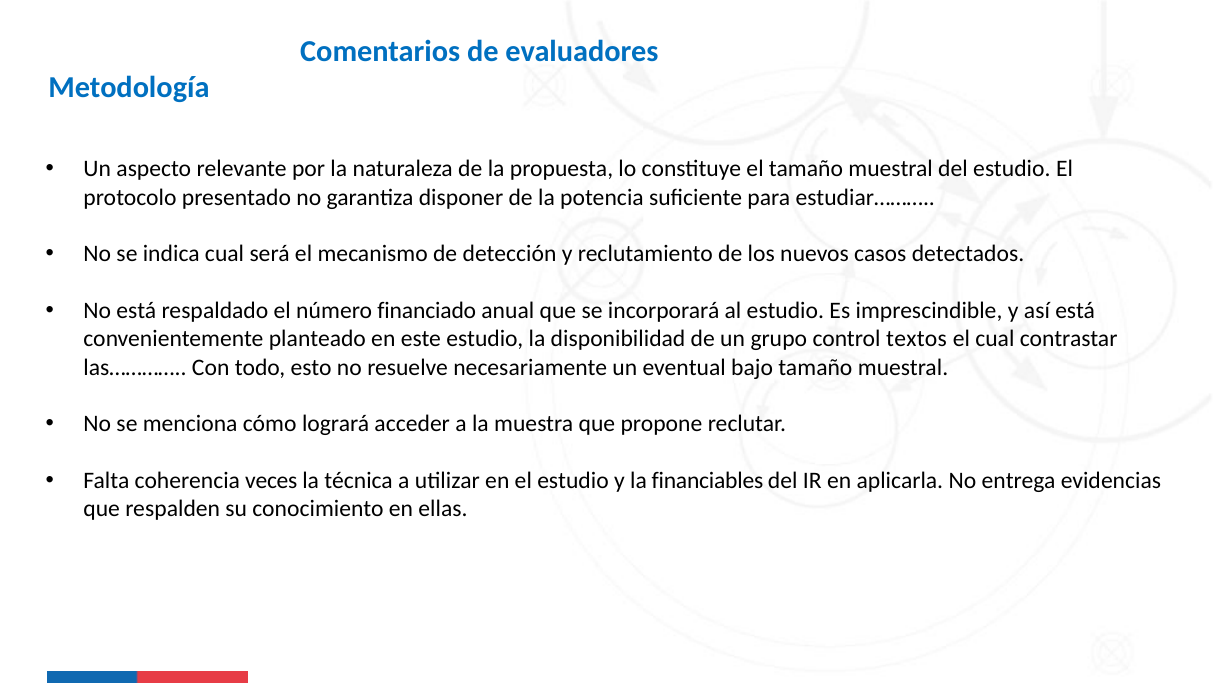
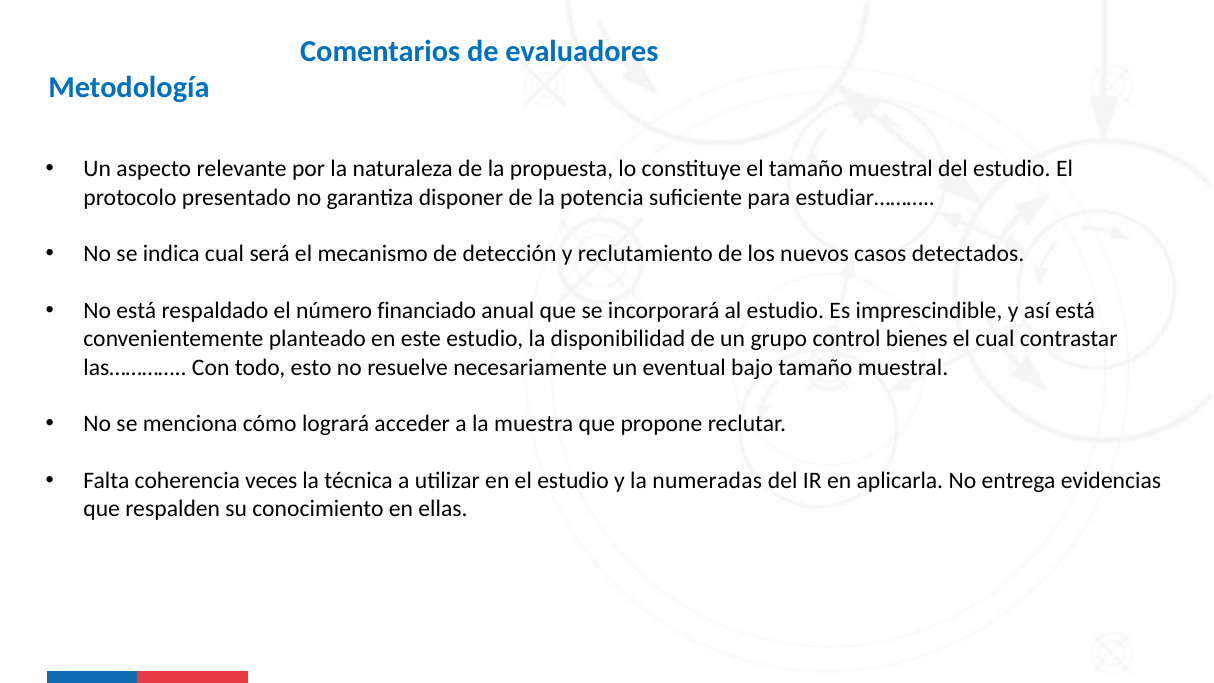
textos: textos -> bienes (917, 339)
financiables: financiables -> numeradas (707, 481)
